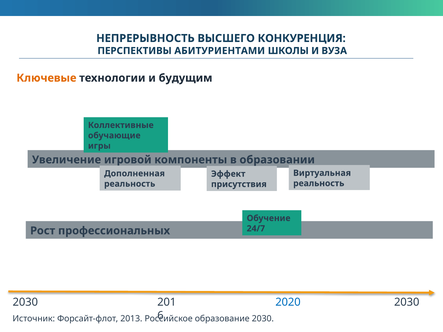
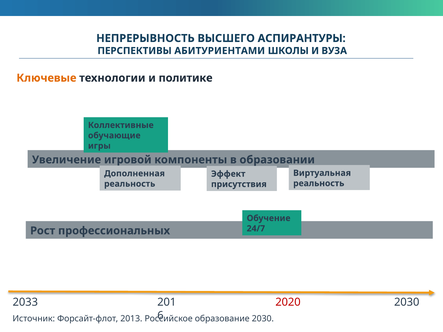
КОНКУРЕНЦИЯ: КОНКУРЕНЦИЯ -> АСПИРАНТУРЫ (302, 38)
будущим: будущим -> политике (186, 78)
2030: 2030 -> 2033 (25, 302)
2020 colour: blue -> red (288, 303)
